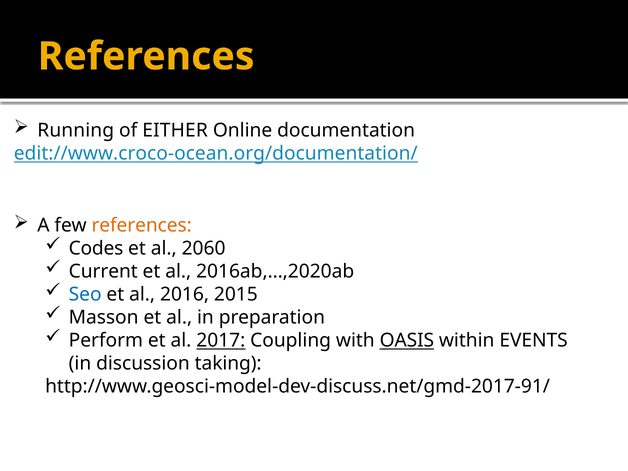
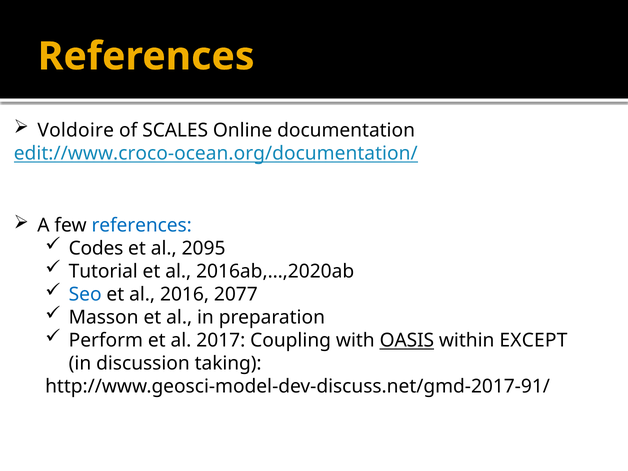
Running: Running -> Voldoire (76, 130)
EITHER: EITHER -> SCALES (175, 130)
references colour: orange -> blue (142, 225)
2060: 2060 -> 2095 (204, 249)
Current: Current -> Tutorial (103, 272)
2015: 2015 -> 2077 (236, 295)
2017 underline: present -> none (221, 341)
EVENTS: EVENTS -> EXCEPT (533, 341)
